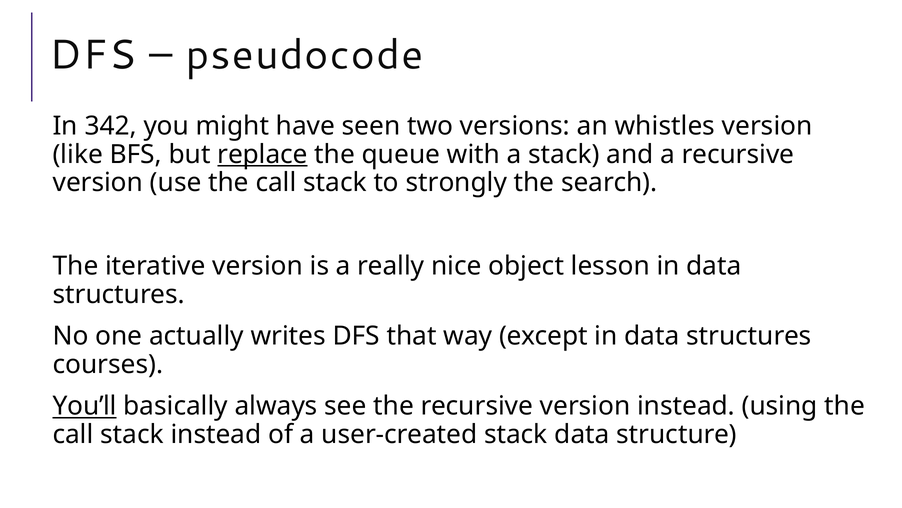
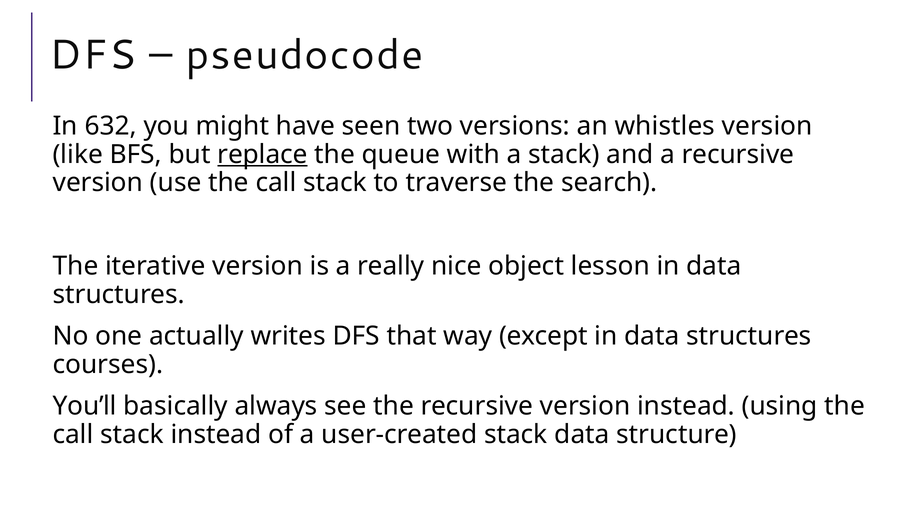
342: 342 -> 632 (111, 126)
strongly: strongly -> traverse (456, 183)
You’ll underline: present -> none (85, 406)
